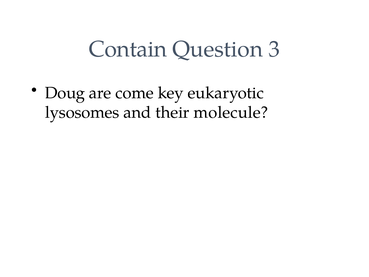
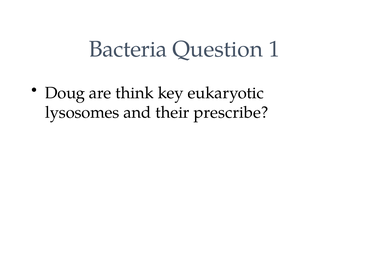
Contain: Contain -> Bacteria (128, 49)
3: 3 -> 1 (274, 49)
come: come -> think (135, 93)
molecule: molecule -> prescribe (231, 112)
